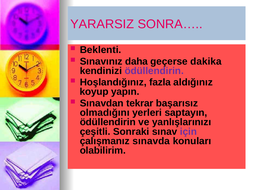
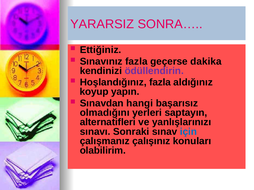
Beklenti: Beklenti -> Ettiğiniz (101, 50)
Sınavınız daha: daha -> fazla (136, 62)
tekrar: tekrar -> hangi (140, 103)
ödüllendirin: ödüllendirin -> alternatifleri (108, 122)
çeşitli: çeşitli -> sınavı (95, 132)
için colour: purple -> blue (188, 132)
sınavda: sınavda -> çalışınız (151, 141)
